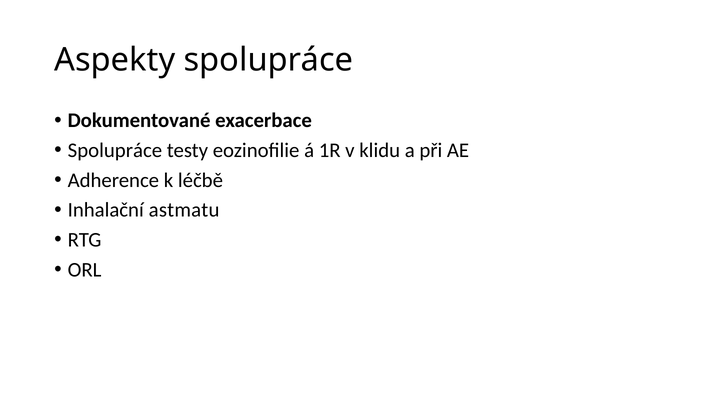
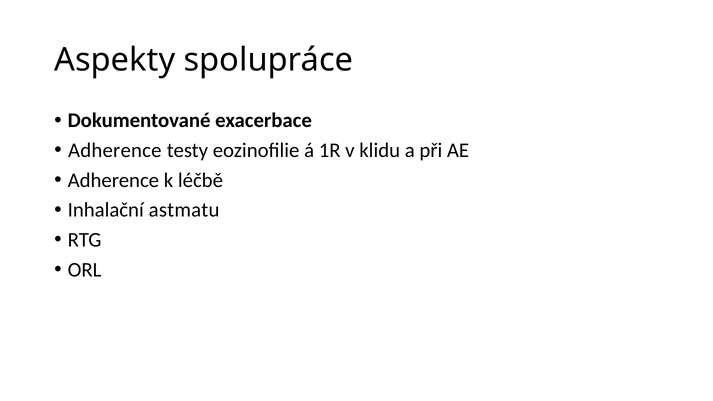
Spolupráce: Spolupráce -> Adherence (115, 150)
